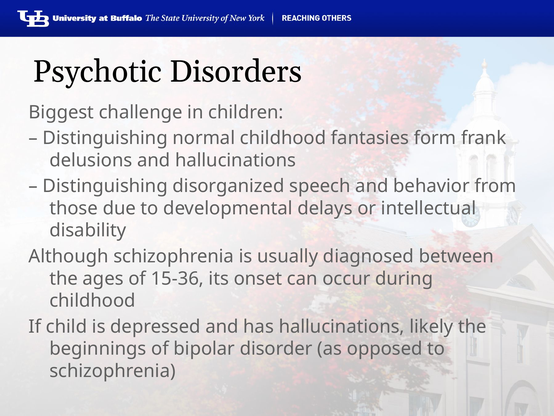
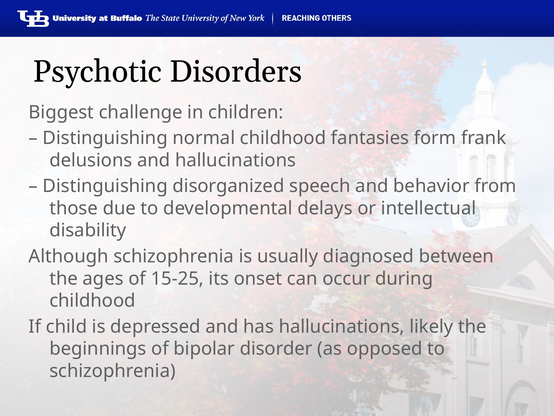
15-36: 15-36 -> 15-25 (177, 278)
